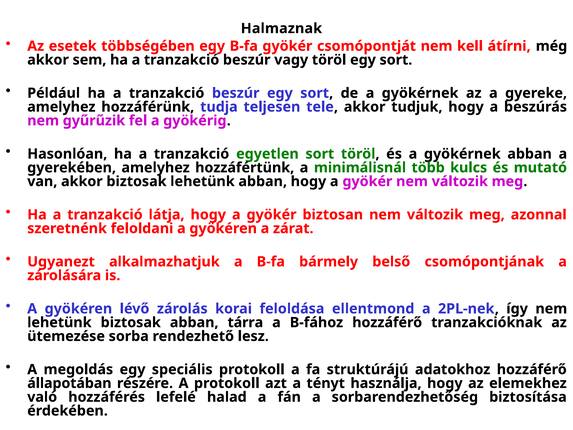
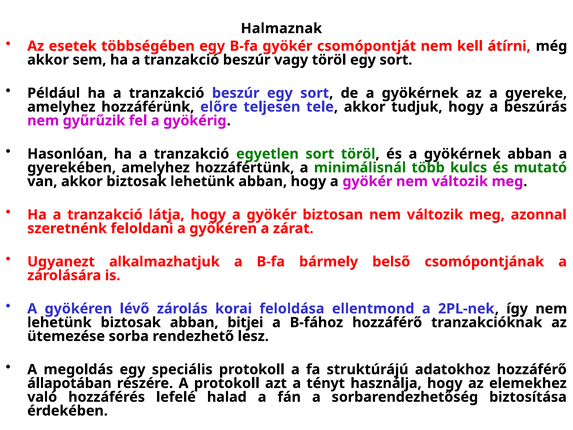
tudja: tudja -> előre (219, 107)
tárra: tárra -> bitjei (245, 322)
